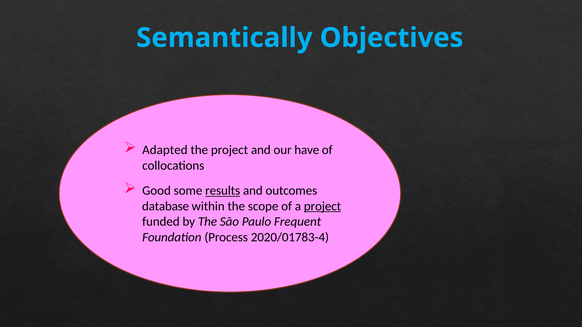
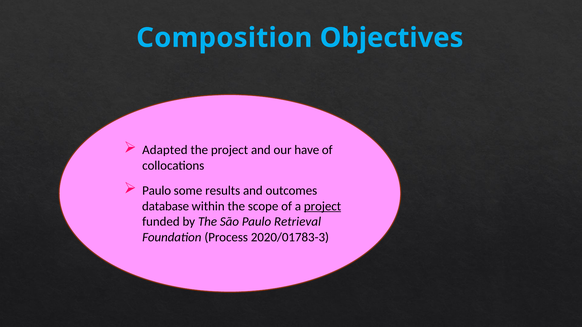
Semantically: Semantically -> Composition (224, 38)
Good: Good -> Paulo (157, 191)
results underline: present -> none (223, 191)
Frequent: Frequent -> Retrieval (298, 222)
2020/01783-4: 2020/01783-4 -> 2020/01783-3 (290, 237)
